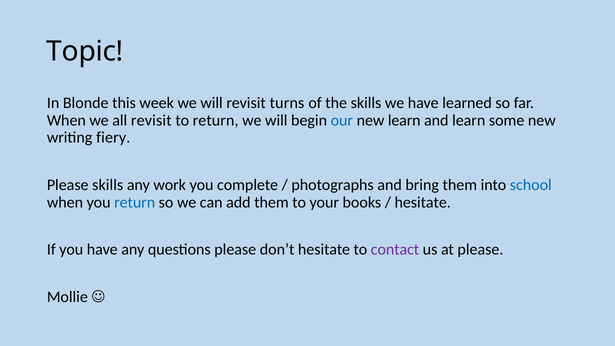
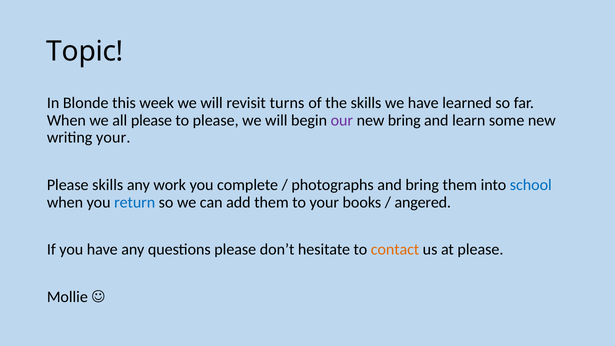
all revisit: revisit -> please (151, 120)
to return: return -> please (216, 120)
our colour: blue -> purple (342, 120)
new learn: learn -> bring (404, 120)
writing fiery: fiery -> your (113, 138)
hesitate: hesitate -> angered (423, 202)
contact colour: purple -> orange (395, 250)
